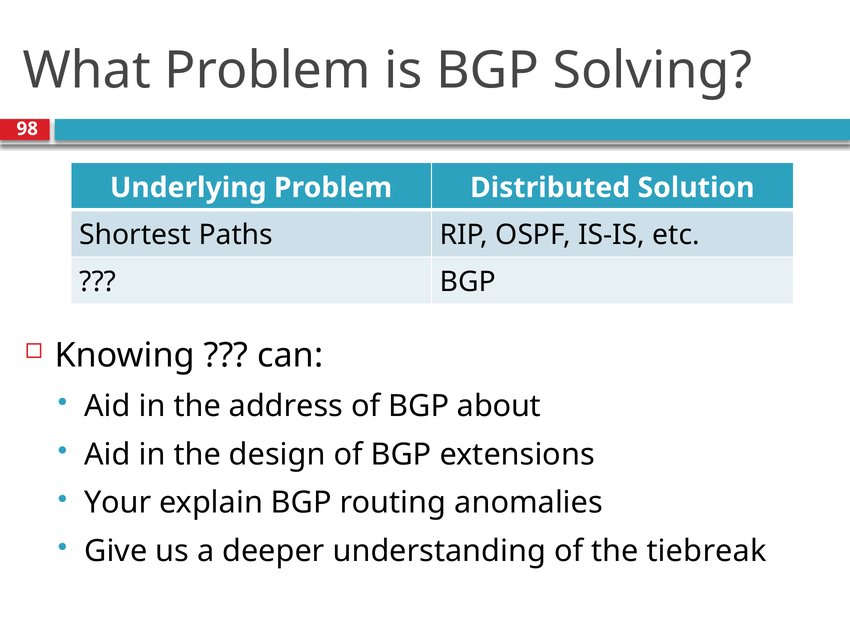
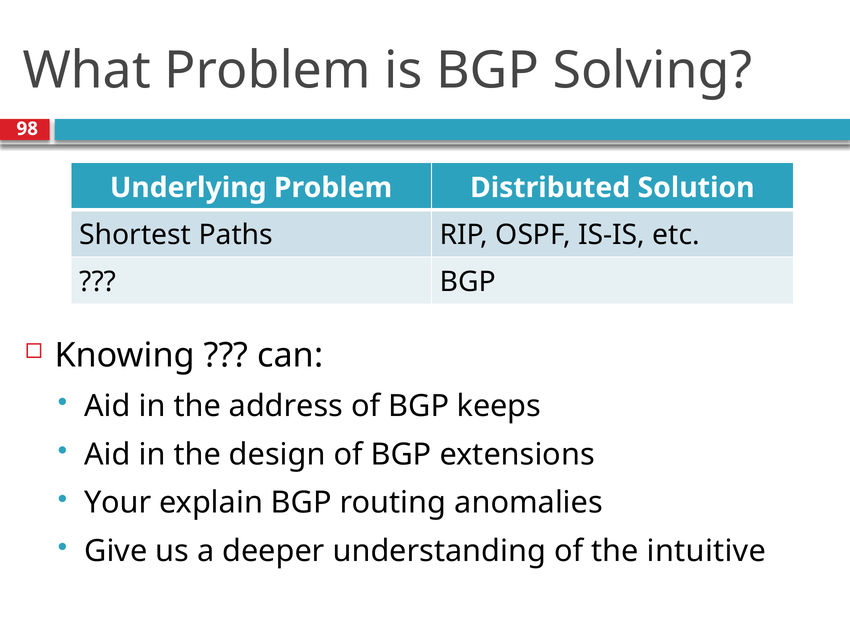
about: about -> keeps (499, 406)
tiebreak: tiebreak -> intuitive (707, 552)
